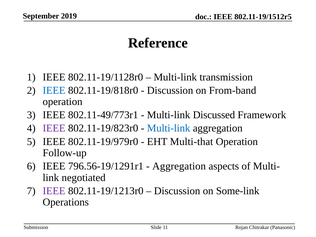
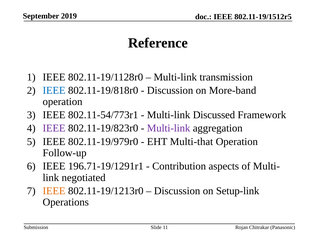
From-band: From-band -> More-band (233, 90)
802.11-49/773r1: 802.11-49/773r1 -> 802.11-54/773r1 (103, 115)
Multi-link colour: blue -> purple (169, 128)
796.56-19/1291r1: 796.56-19/1291r1 -> 196.71-19/1291r1 (106, 166)
Aggregation: Aggregation -> Contribution (179, 166)
IEEE colour: purple -> orange (54, 191)
Some-link: Some-link -> Setup-link (238, 191)
